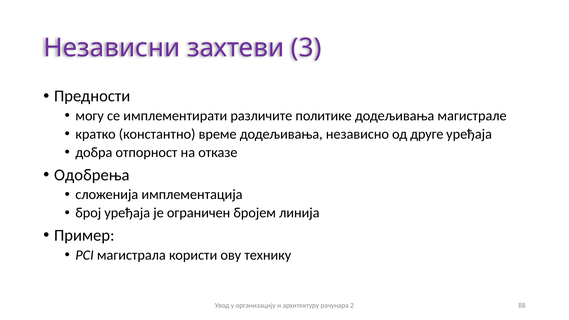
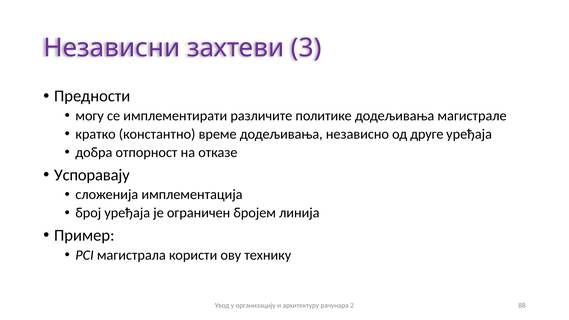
Одобрења: Одобрења -> Успоравају (92, 175)
